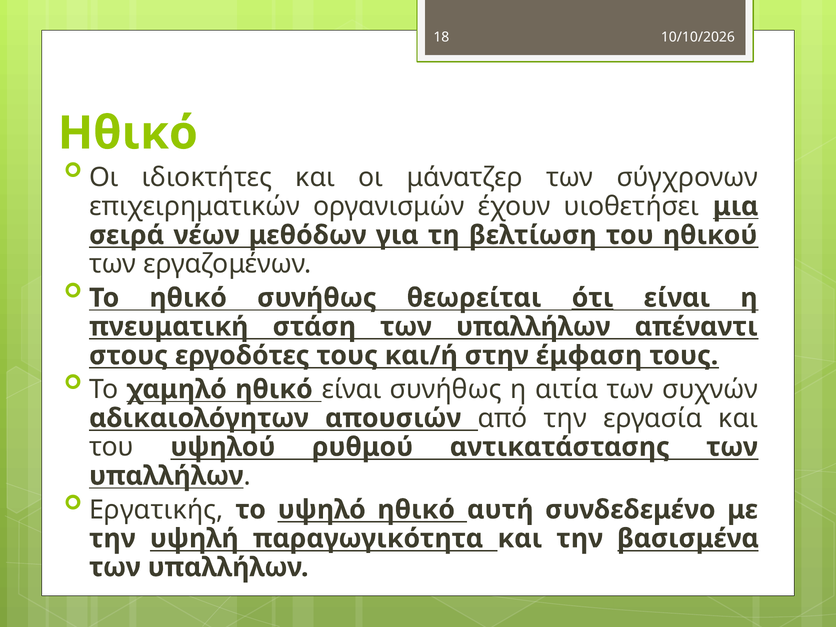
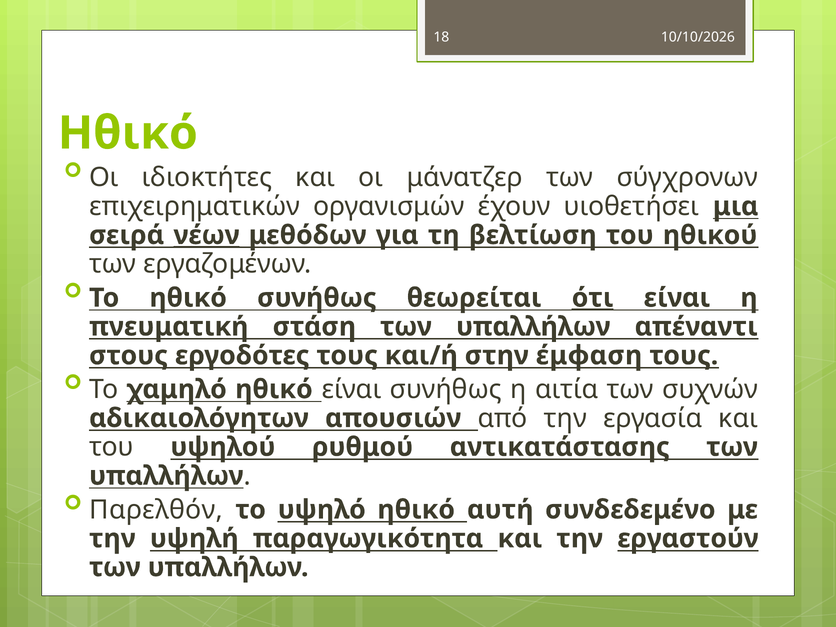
νέων underline: none -> present (207, 235)
Εργατικής: Εργατικής -> Παρελθόν (156, 510)
βασισμένα: βασισμένα -> εργαστούν (688, 539)
